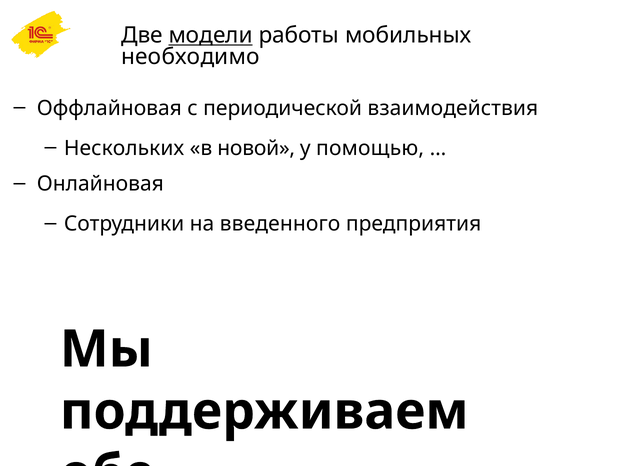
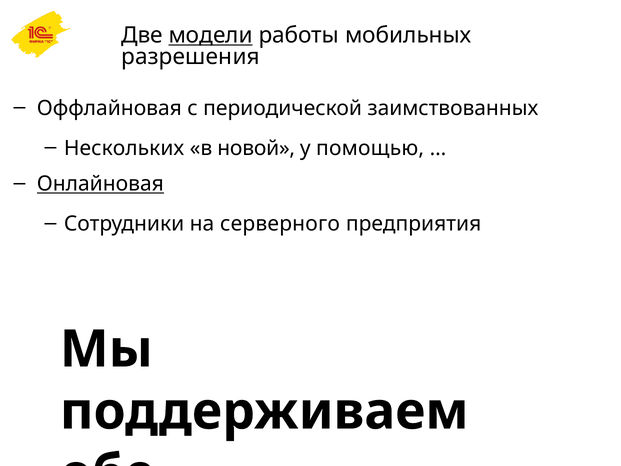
необходимо: необходимо -> разрешения (190, 57)
взаимодействия: взаимодействия -> заимствованных (453, 108)
Онлайновая underline: none -> present (100, 184)
введенного: введенного -> серверного (280, 224)
